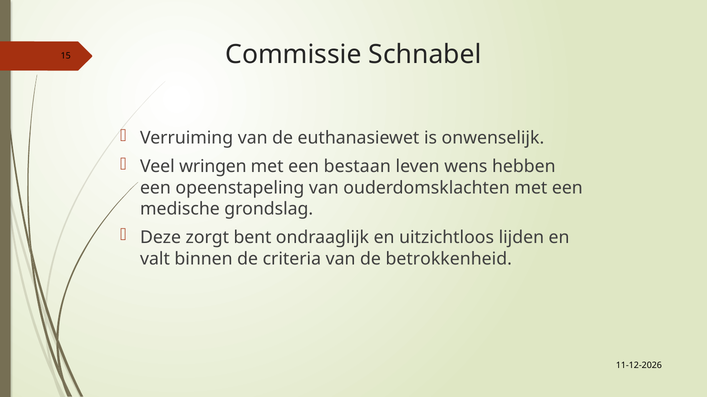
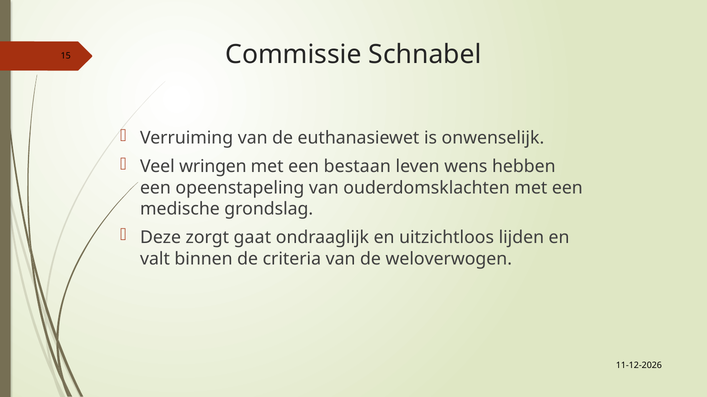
bent: bent -> gaat (252, 238)
betrokkenheid: betrokkenheid -> weloverwogen (449, 259)
